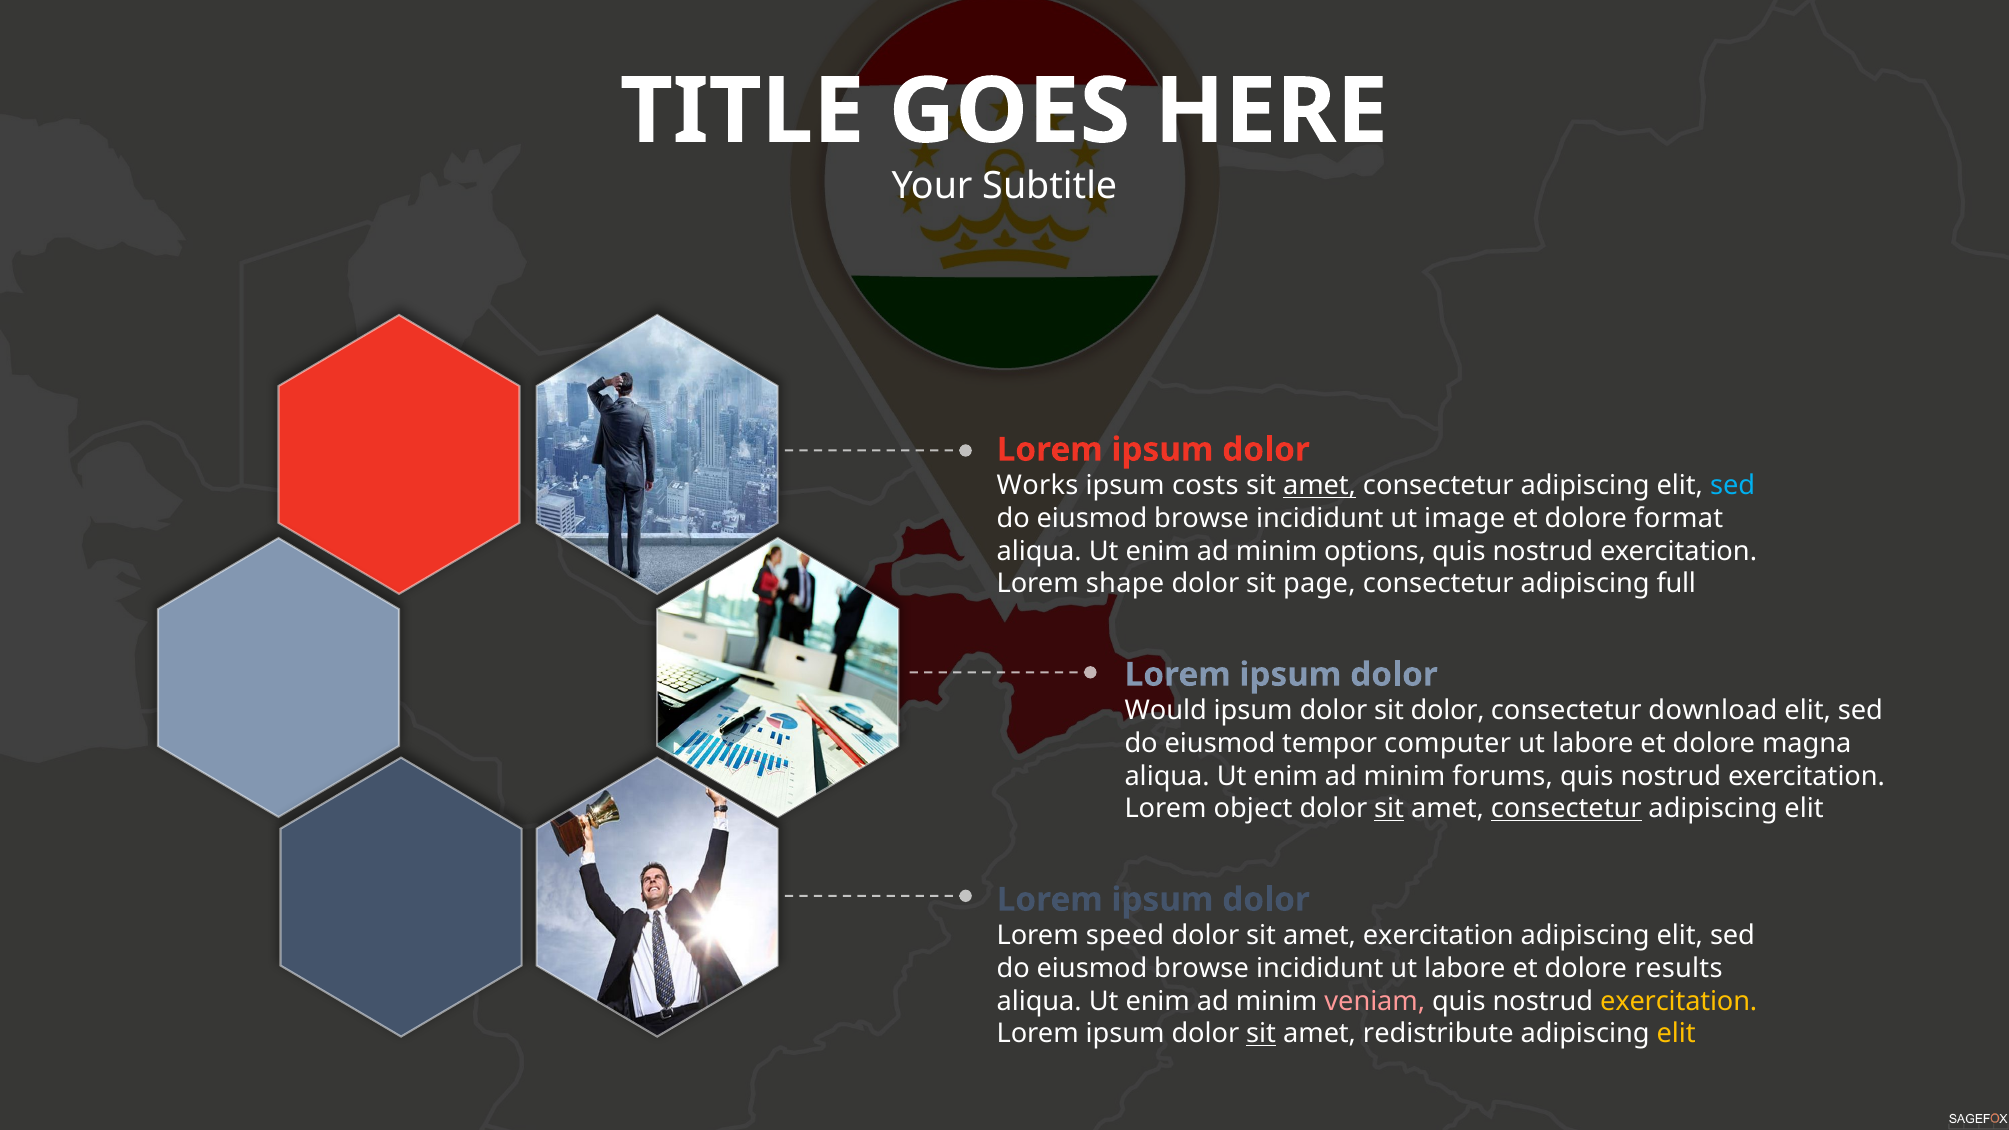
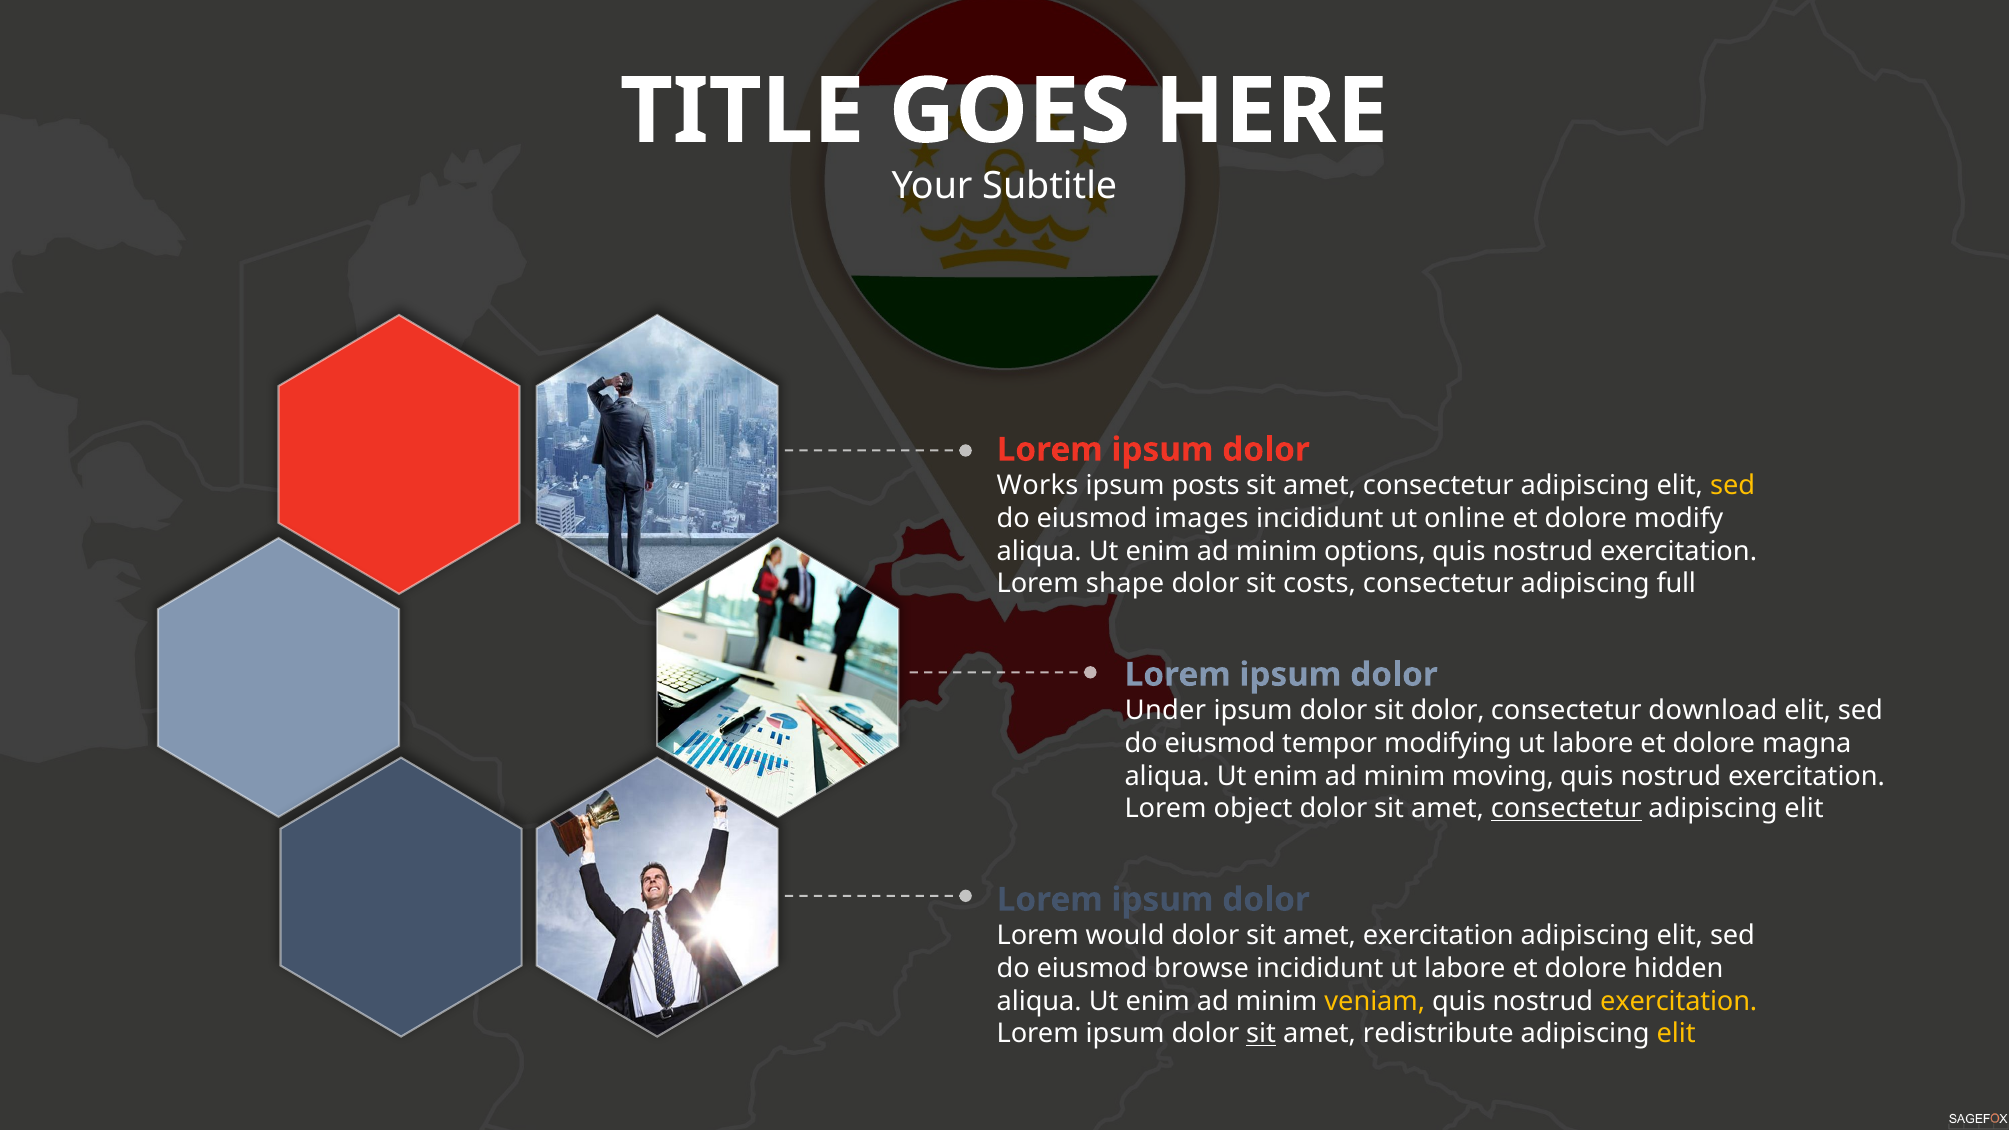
costs: costs -> posts (1206, 486)
amet underline: present -> none (1320, 486)
sed colour: light blue -> yellow (1733, 486)
browse: browse -> images (1202, 518)
image: image -> online (1465, 518)
format: format -> modify (1679, 518)
page: page -> costs (1320, 584)
Would: Would -> Under (1166, 711)
computer: computer -> modifying (1448, 743)
forums: forums -> moving (1503, 776)
sit underline: present -> none (1389, 809)
speed: speed -> would (1125, 936)
results: results -> hidden (1679, 968)
veniam colour: pink -> yellow (1375, 1001)
